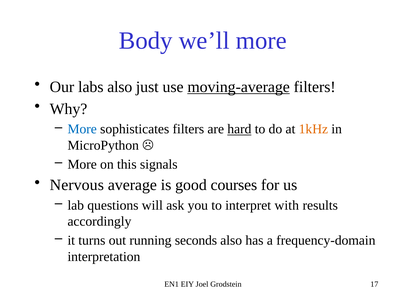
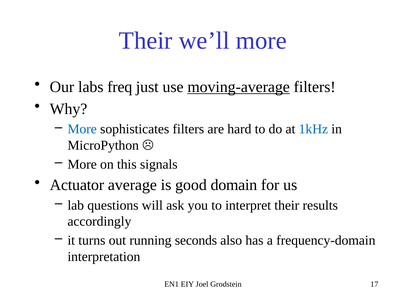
Body: Body -> Their (146, 41)
labs also: also -> freq (120, 87)
hard underline: present -> none (239, 129)
1kHz colour: orange -> blue (313, 129)
Nervous: Nervous -> Actuator (77, 185)
courses: courses -> domain (234, 185)
interpret with: with -> their (287, 206)
